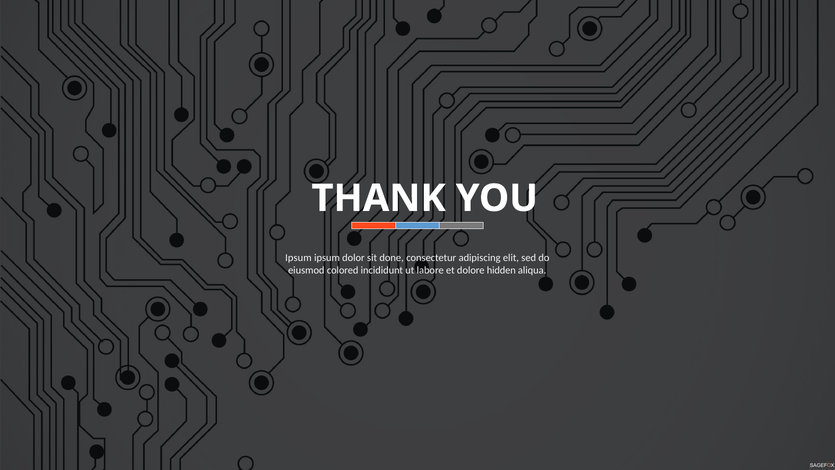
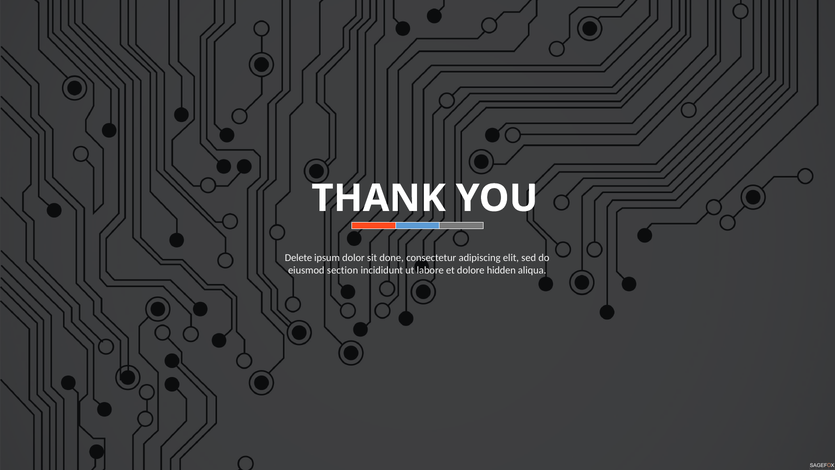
Ipsum: Ipsum -> Delete (299, 258)
colored: colored -> section (343, 270)
